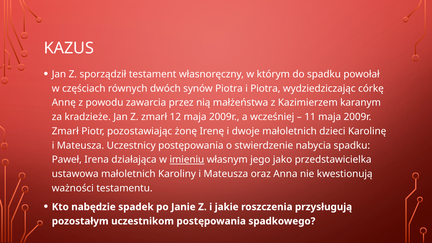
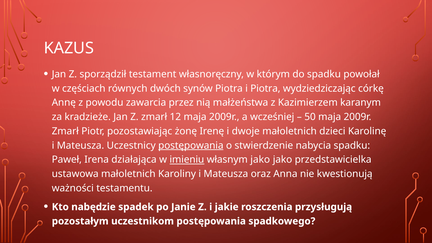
11: 11 -> 50 (310, 117)
postępowania underline: none -> present (191, 145)
własnym jego: jego -> jako (260, 160)
